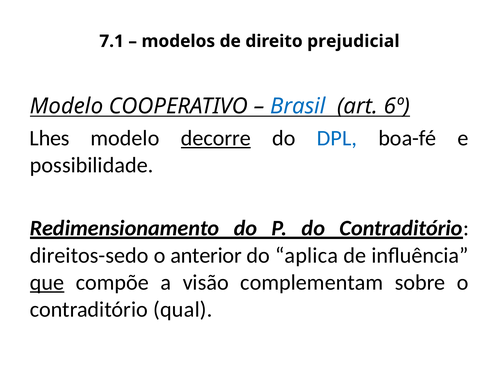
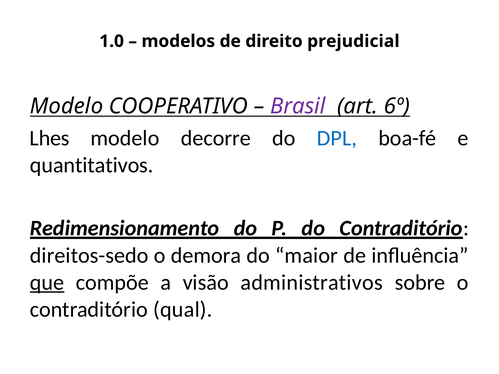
7.1: 7.1 -> 1.0 (112, 41)
Brasil colour: blue -> purple (298, 106)
decorre underline: present -> none (216, 138)
possibilidade: possibilidade -> quantitativos (92, 165)
anterior: anterior -> demora (206, 256)
aplica: aplica -> maior (307, 256)
complementam: complementam -> administrativos (312, 283)
